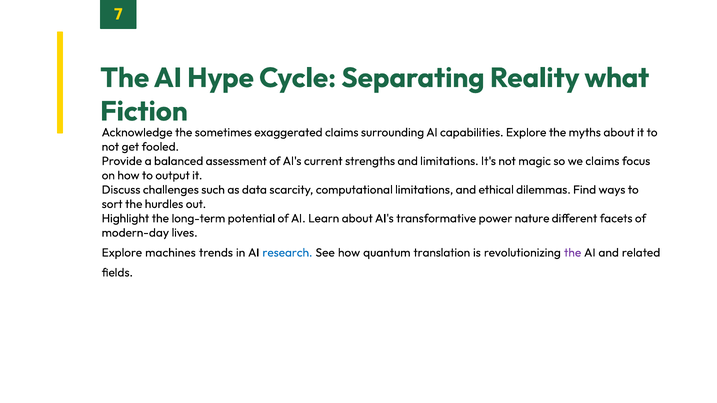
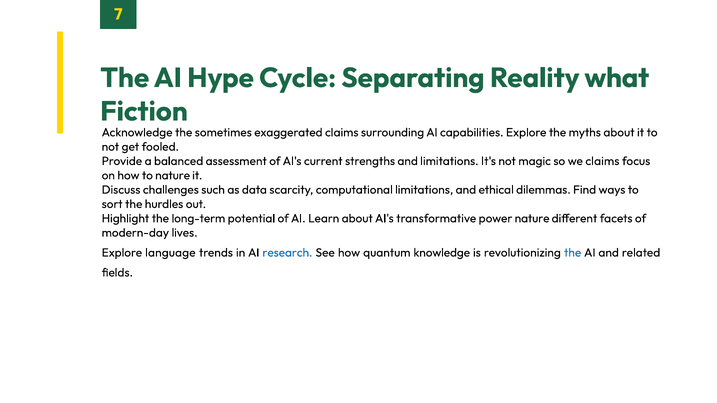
to output: output -> nature (173, 176)
machines: machines -> language (170, 253)
translation: translation -> knowledge (442, 253)
the colour: purple -> blue (573, 253)
